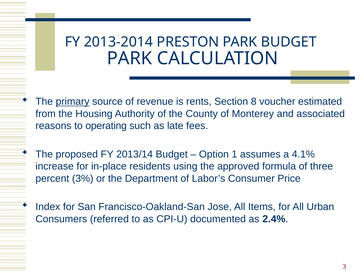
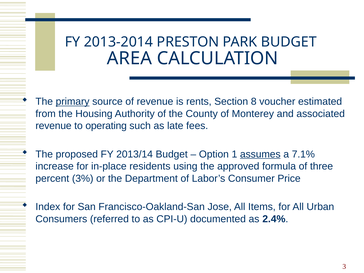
PARK: PARK -> AREA (129, 58)
reasons: reasons -> revenue (54, 126)
assumes underline: none -> present (260, 154)
4.1%: 4.1% -> 7.1% (303, 154)
